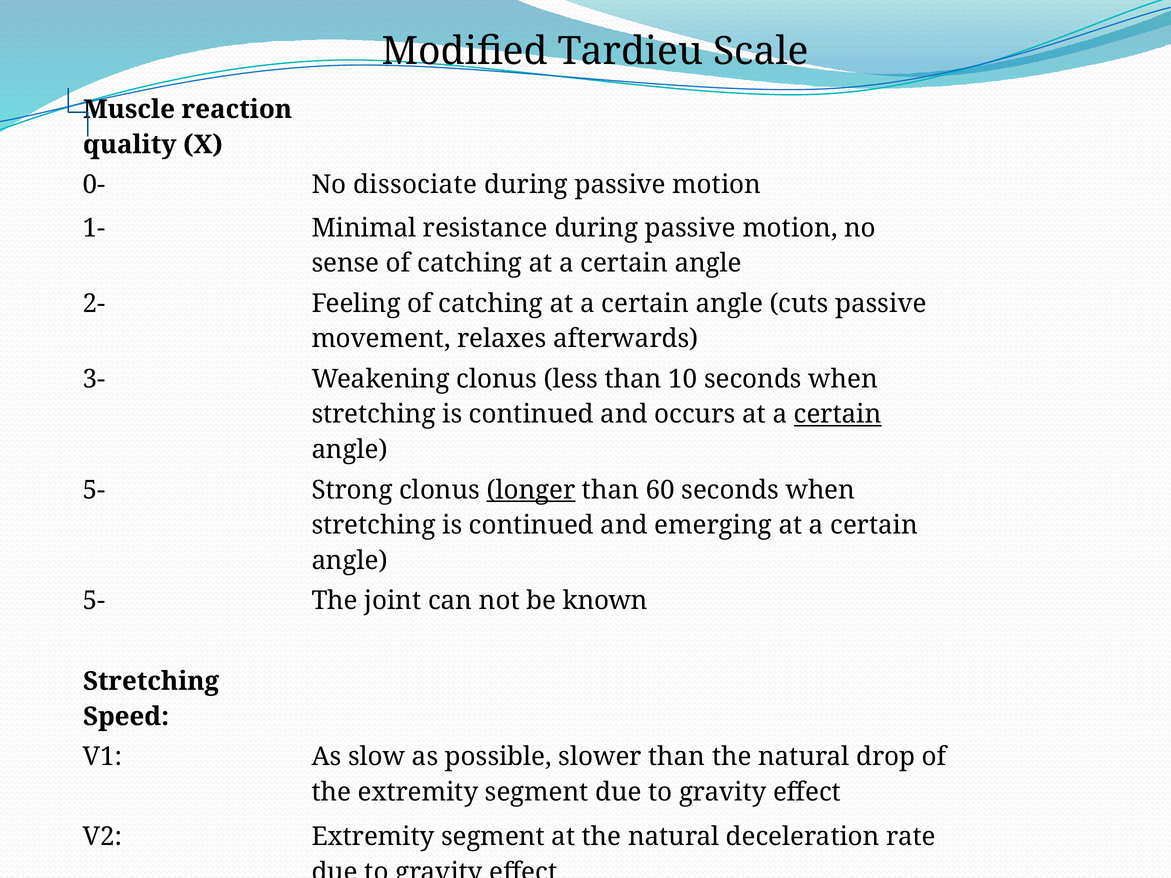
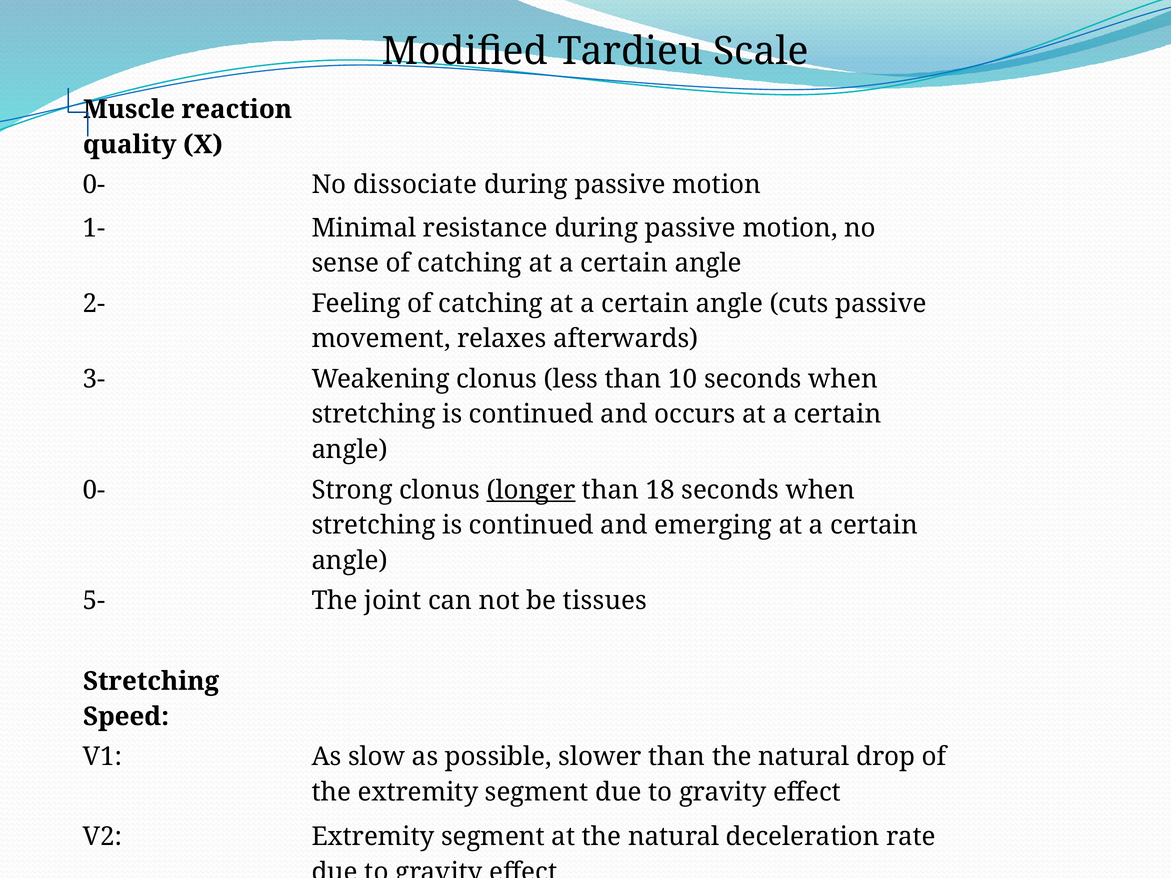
certain underline: present -> none (838, 415)
5-: 5- -> 0- (94, 490)
60: 60 -> 18 (660, 490)
known: known -> tissues (605, 601)
